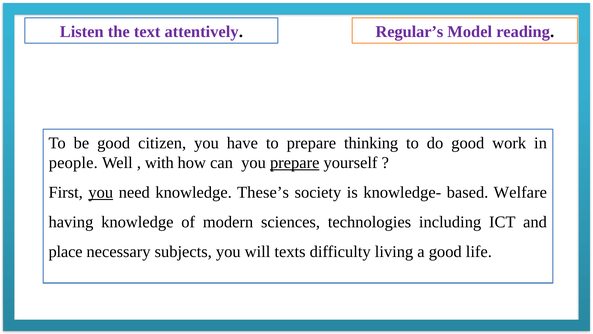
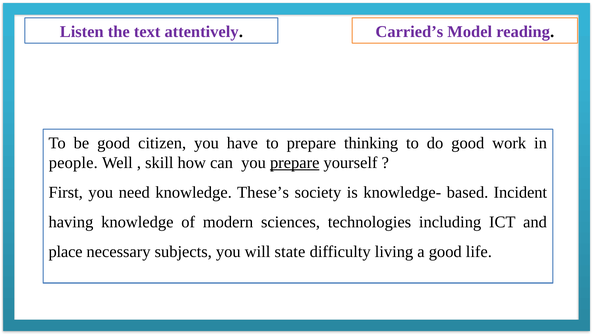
Regular’s: Regular’s -> Carried’s (409, 32)
with: with -> skill (159, 163)
you underline: present -> none (101, 192)
Welfare: Welfare -> Incident (520, 192)
texts: texts -> state (290, 252)
